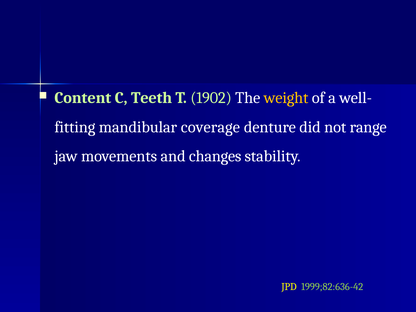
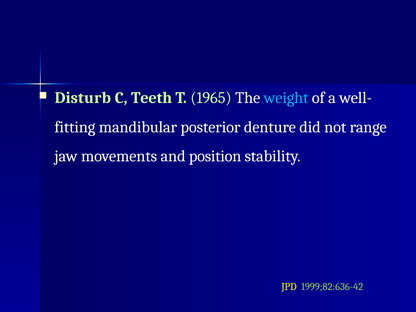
Content: Content -> Disturb (83, 98)
1902: 1902 -> 1965 (211, 98)
weight colour: yellow -> light blue (286, 98)
coverage: coverage -> posterior (210, 127)
changes: changes -> position (215, 156)
